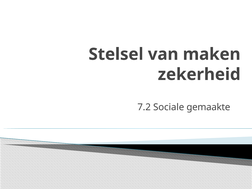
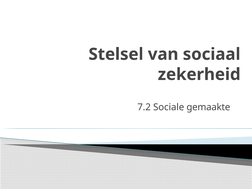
maken: maken -> sociaal (212, 54)
